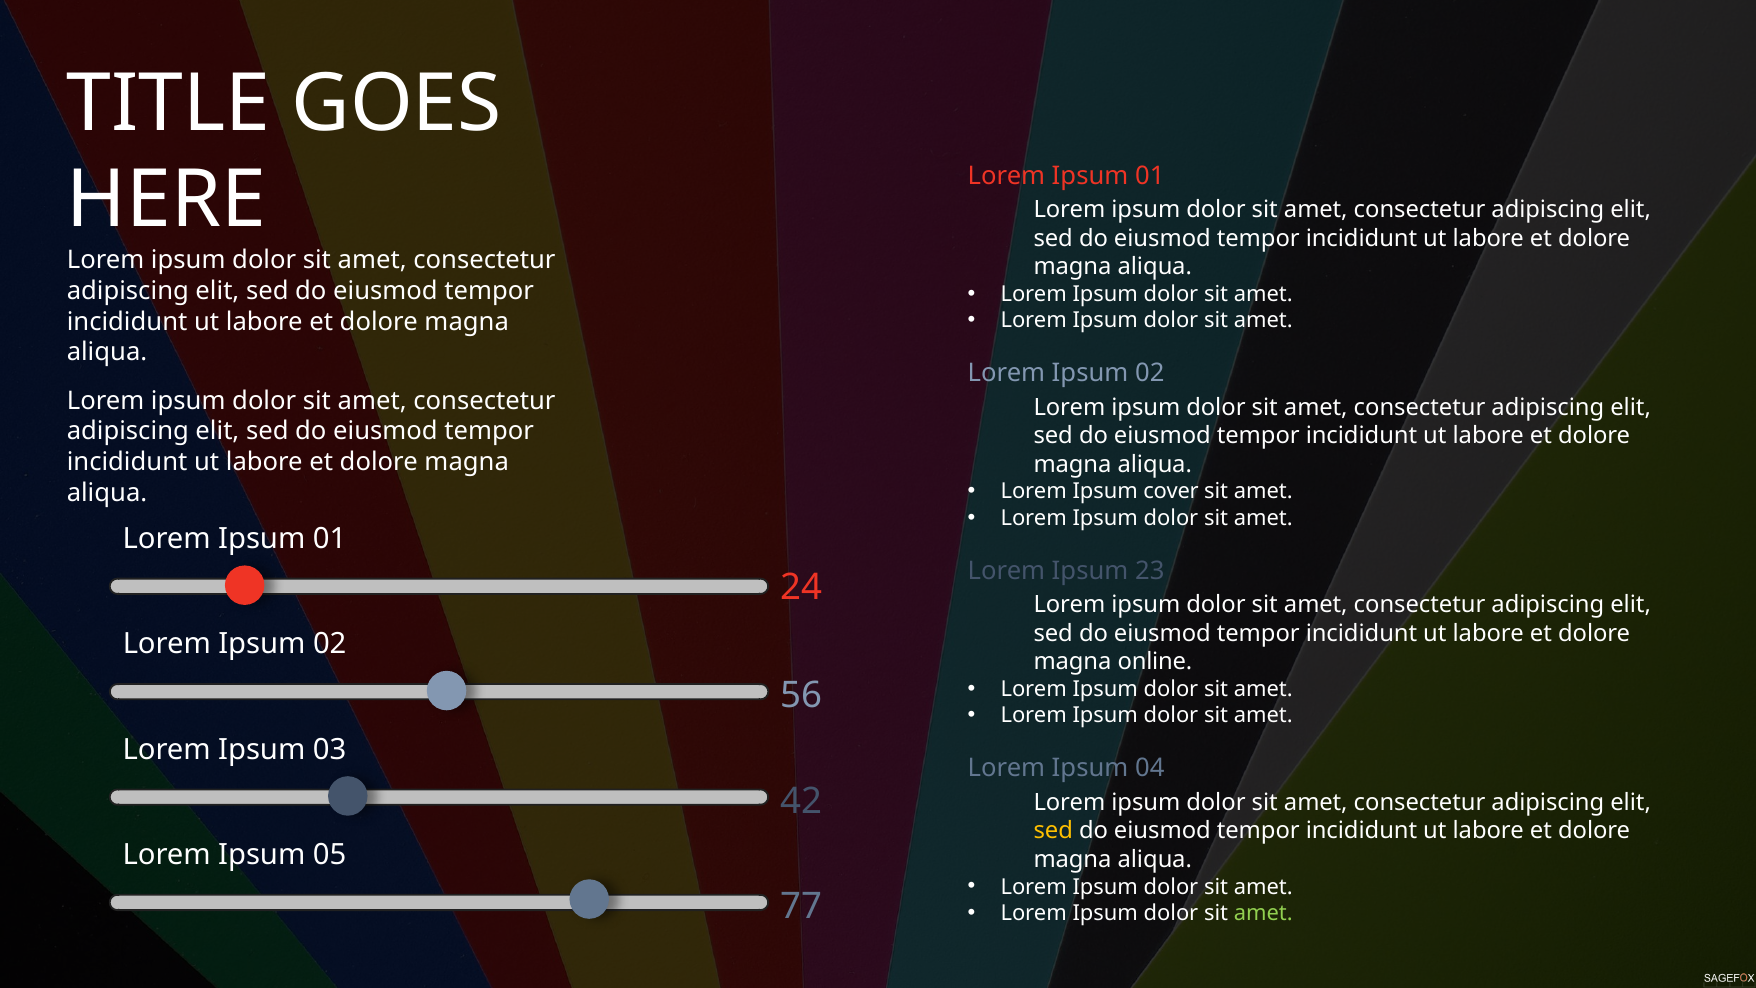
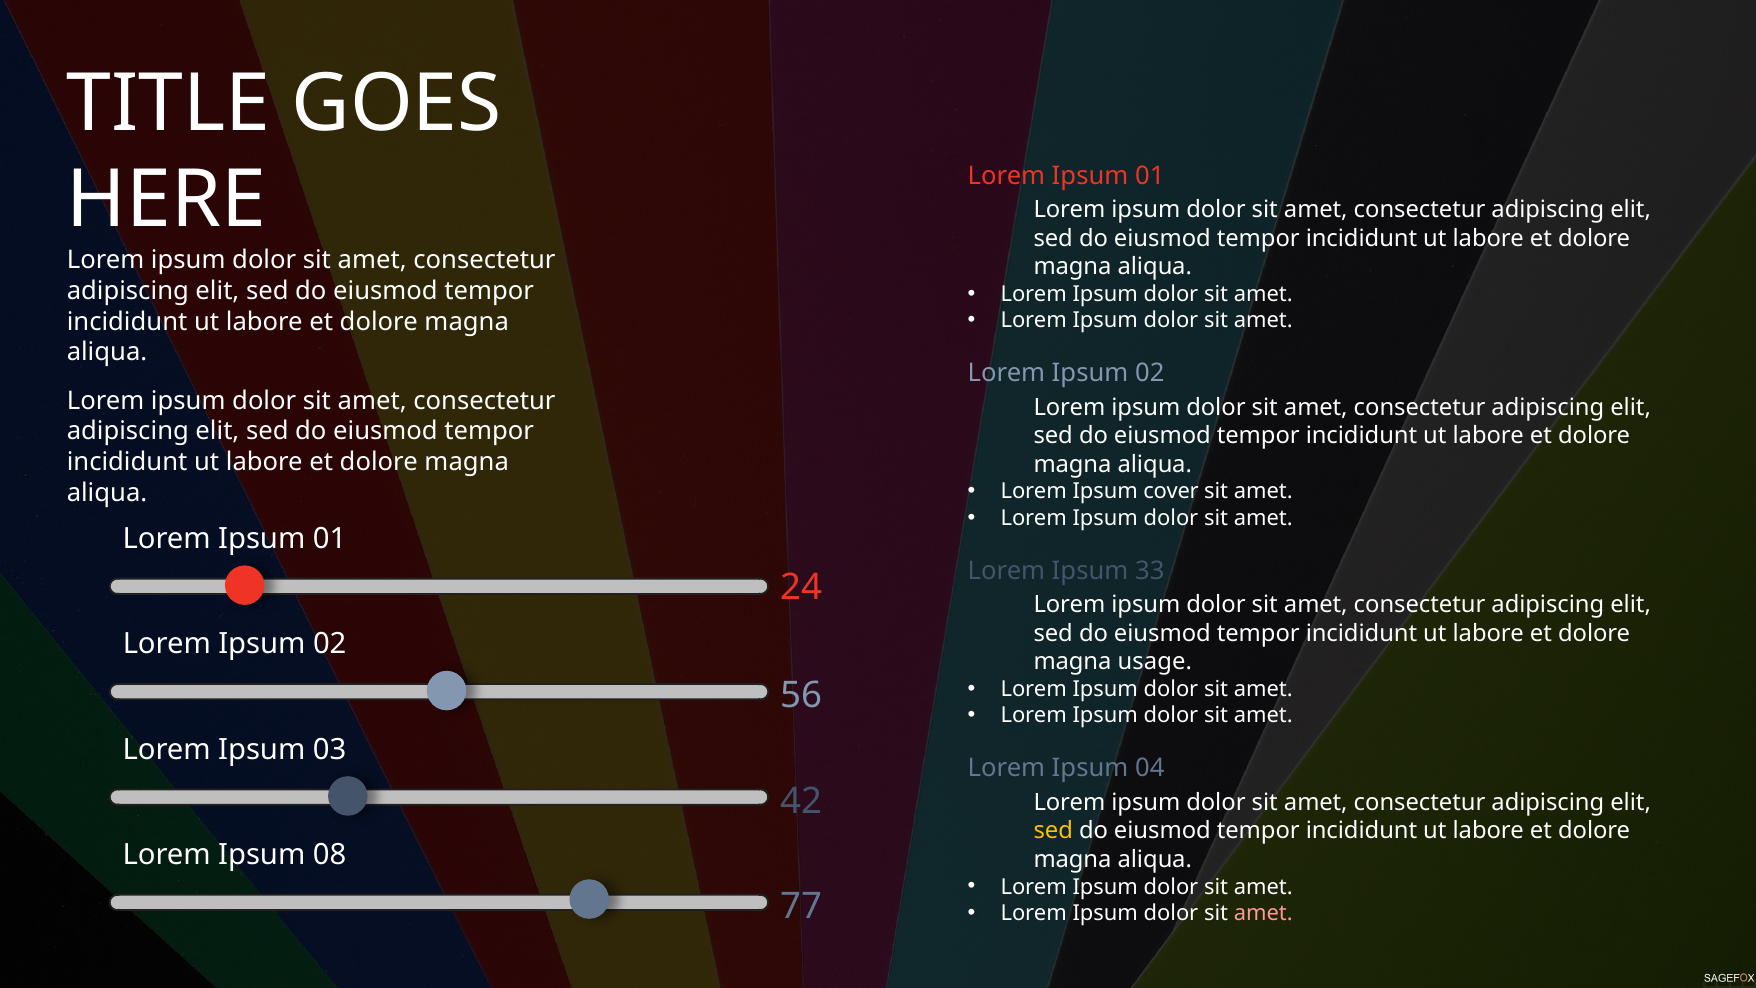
23: 23 -> 33 (1150, 571)
online: online -> usage (1155, 662)
05: 05 -> 08 (330, 855)
amet colour: light green -> pink (1263, 913)
